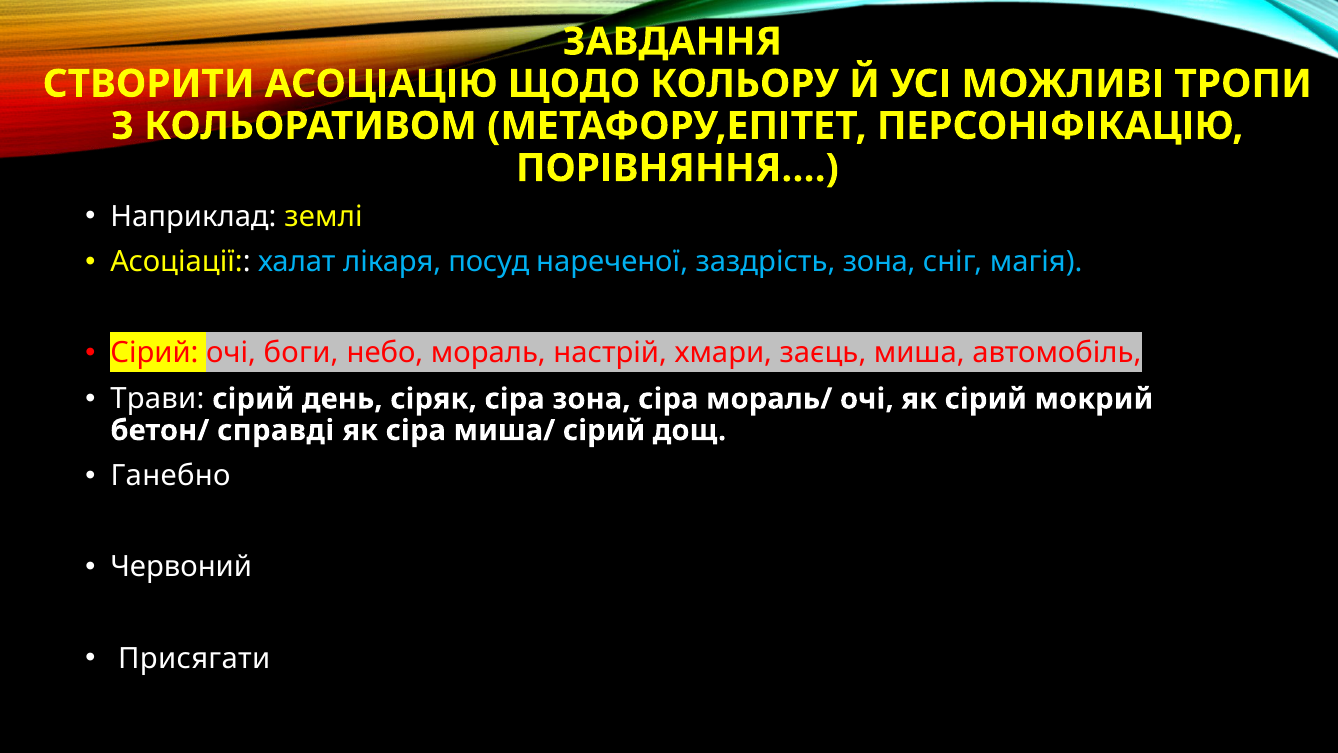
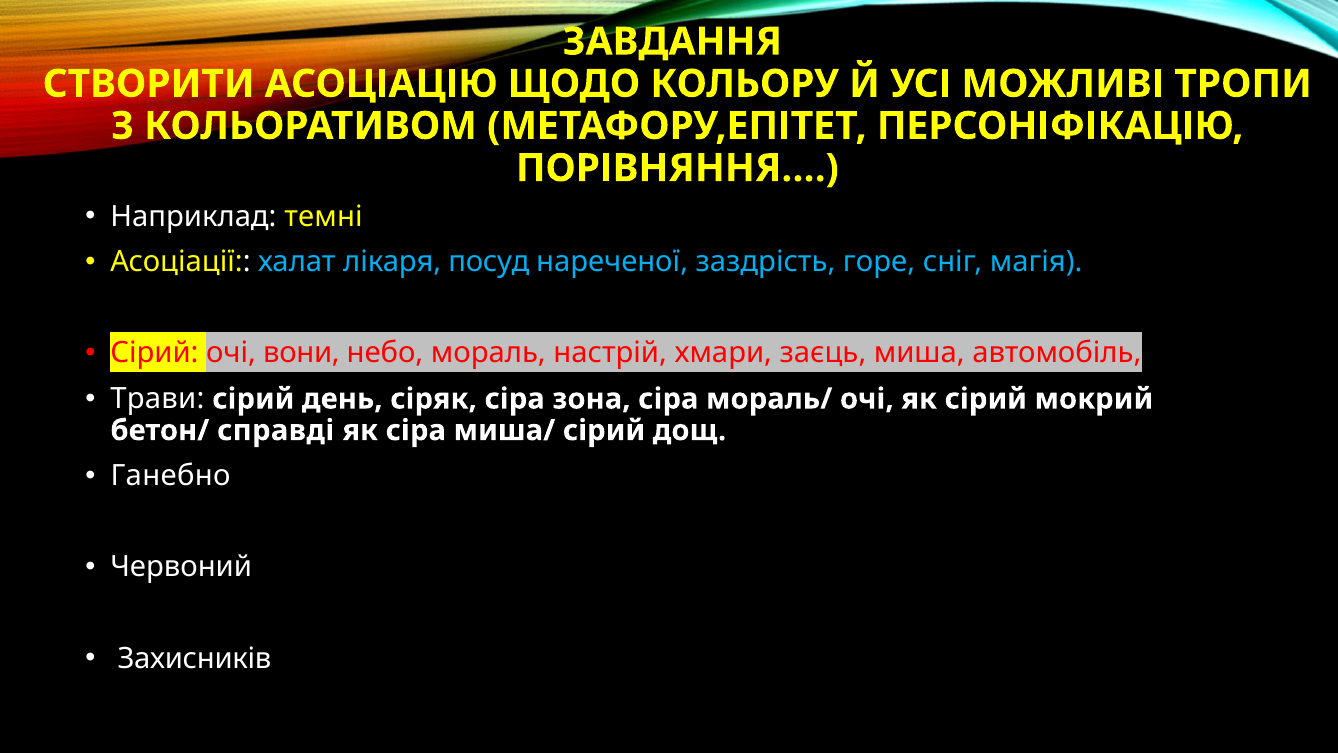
землі: землі -> темні (324, 216)
заздрість зона: зона -> горе (879, 262)
боги: боги -> вони (301, 353)
Присягати: Присягати -> Захисників (195, 658)
